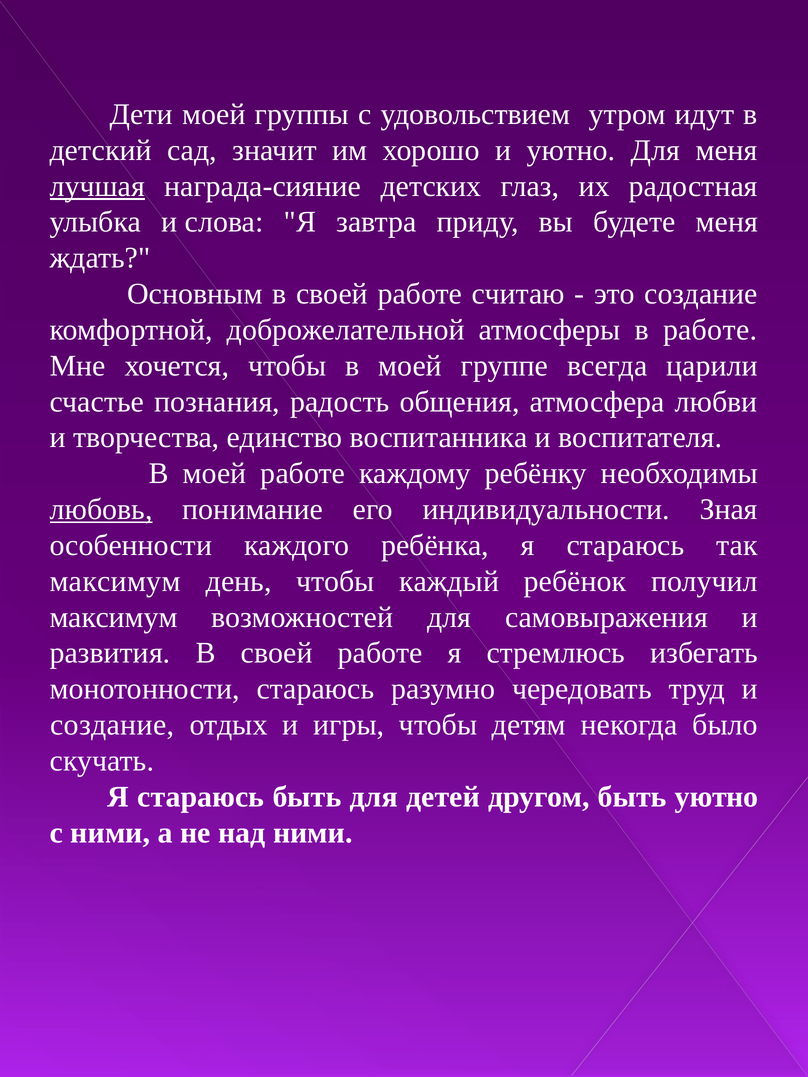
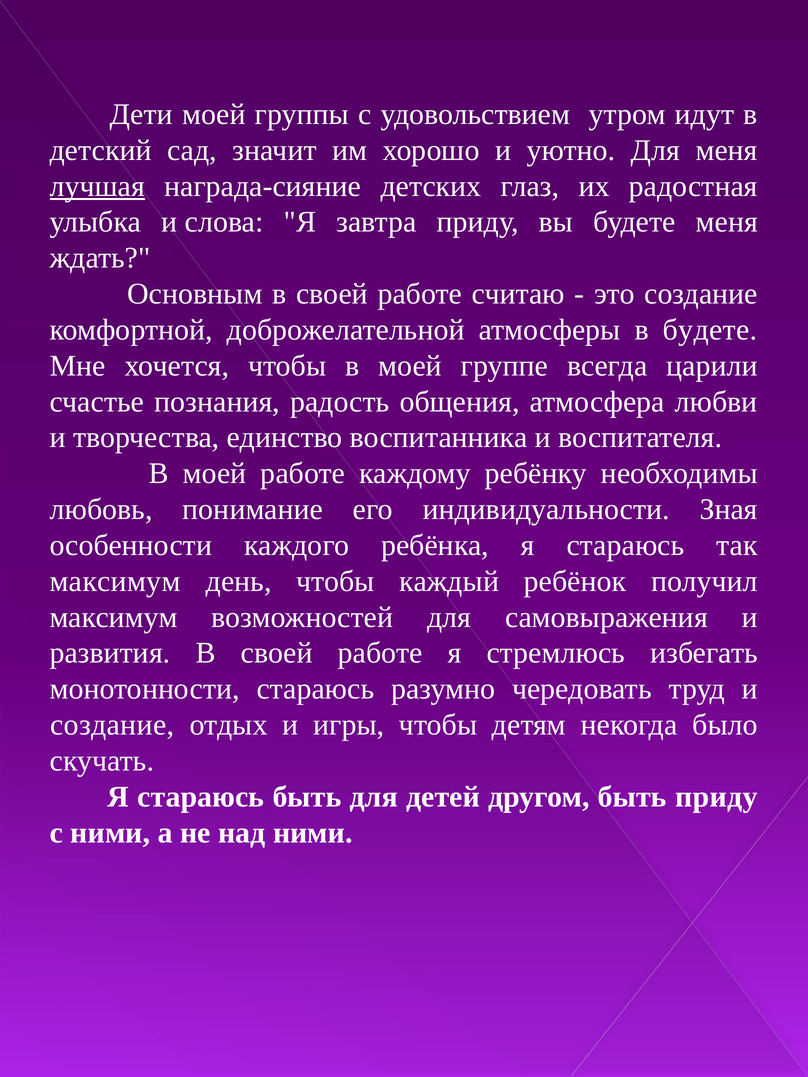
в работе: работе -> будете (710, 330)
любовь underline: present -> none (101, 510)
быть уютно: уютно -> приду (716, 797)
